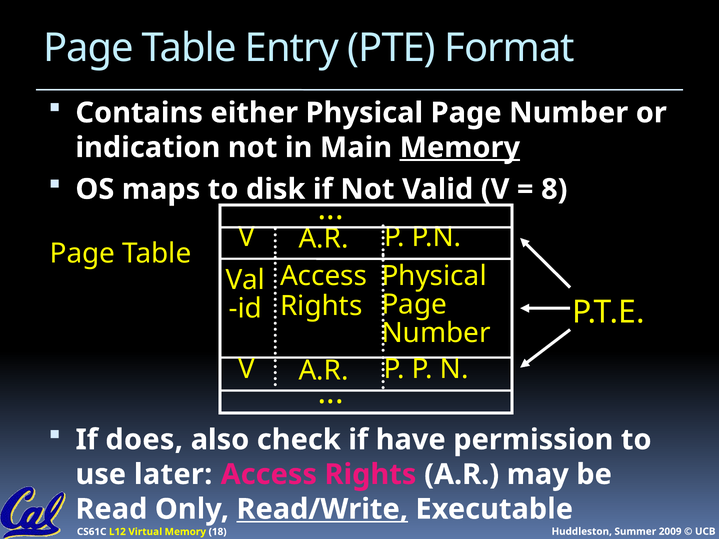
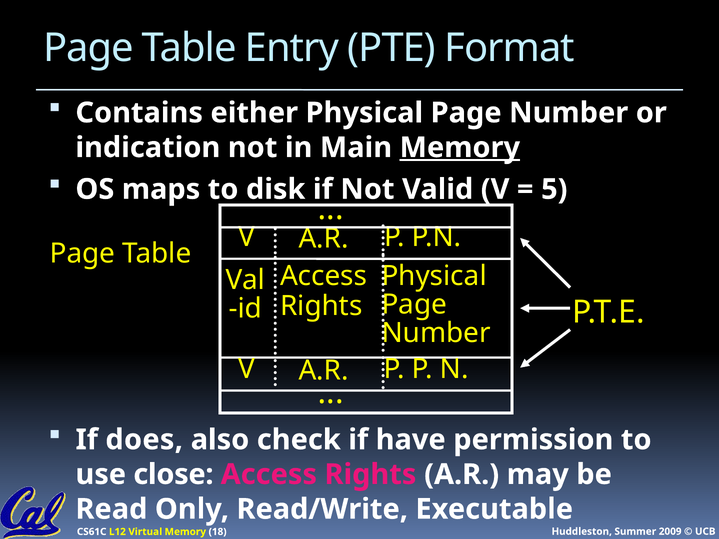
8: 8 -> 5 (554, 189)
later: later -> close (173, 475)
Read/Write underline: present -> none (322, 509)
